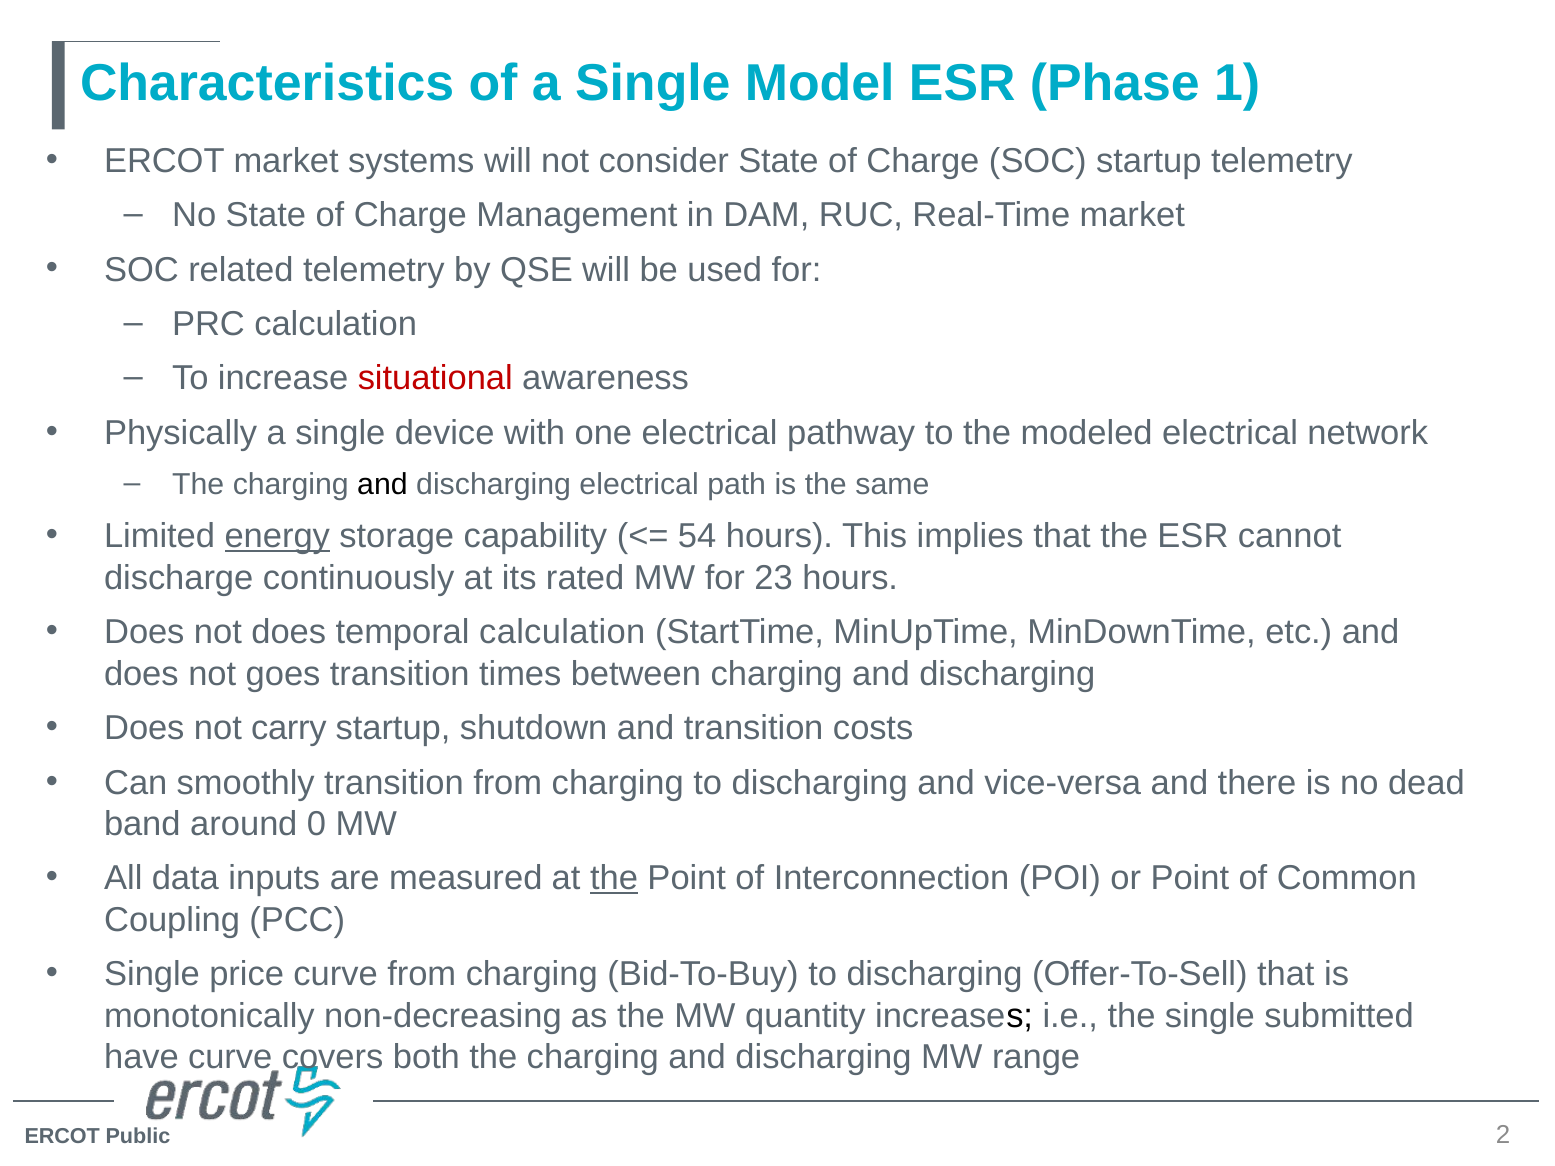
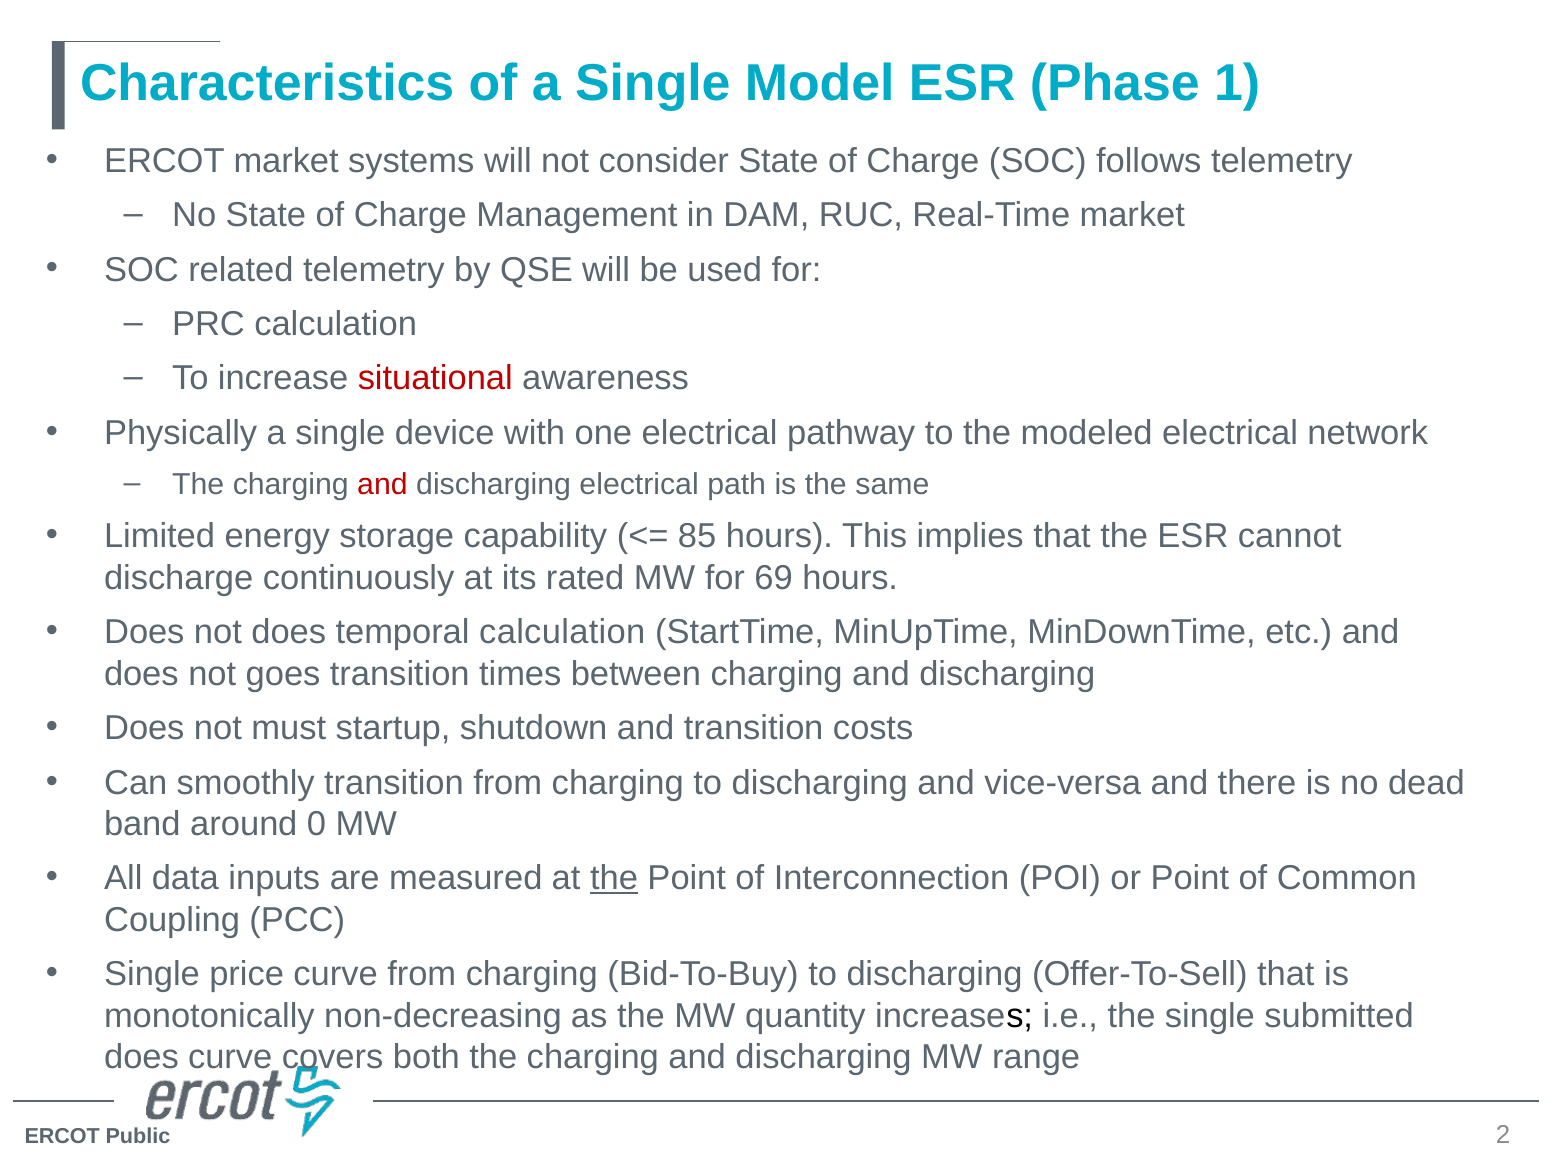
SOC startup: startup -> follows (1149, 161)
and colour: black -> red (382, 484)
energy underline: present -> none (277, 537)
54: 54 -> 85 (697, 537)
23: 23 -> 69 (774, 578)
carry: carry -> must (289, 728)
have: have -> does (141, 1057)
